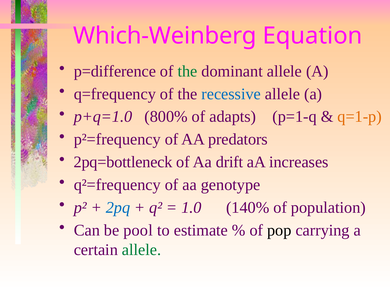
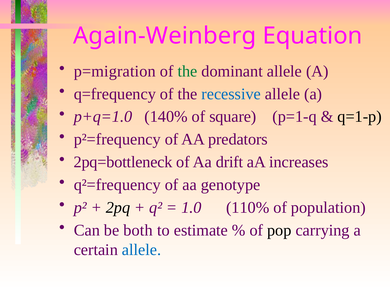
Which-Weinberg: Which-Weinberg -> Again-Weinberg (165, 36)
p=difference: p=difference -> p=migration (115, 71)
800%: 800% -> 140% (166, 117)
adapts: adapts -> square (233, 117)
q=1-p colour: orange -> black (360, 117)
2pq colour: blue -> black (118, 208)
140%: 140% -> 110% (248, 208)
pool: pool -> both (138, 231)
allele colour: green -> blue (142, 250)
